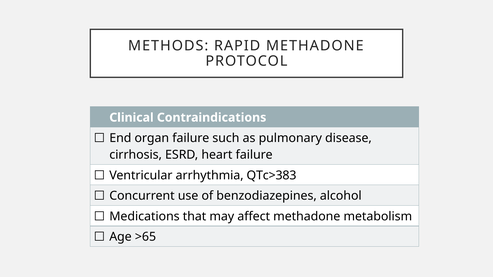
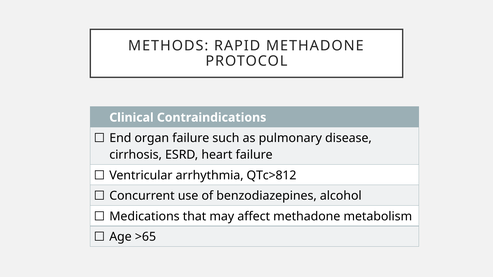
QTc>383: QTc>383 -> QTc>812 (272, 176)
